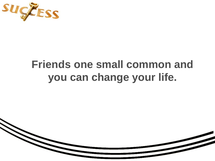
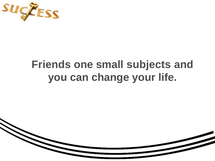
common: common -> subjects (149, 65)
